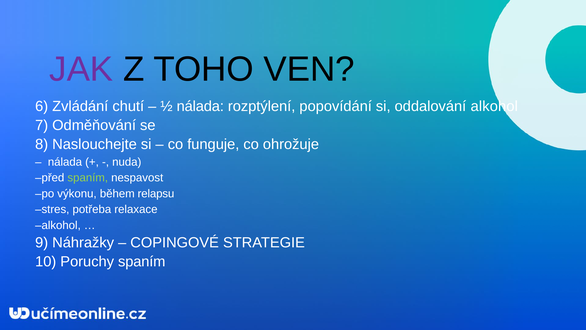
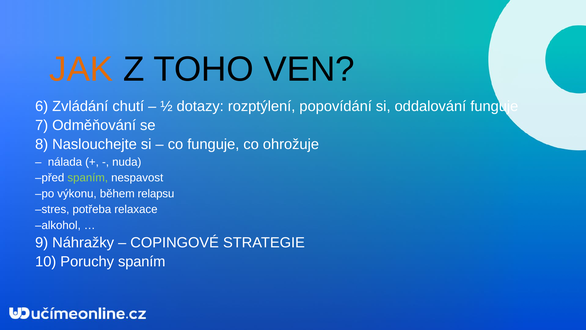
JAK colour: purple -> orange (81, 69)
½ nálada: nálada -> dotazy (200, 106)
oddalování alkohol: alkohol -> funguje (494, 106)
